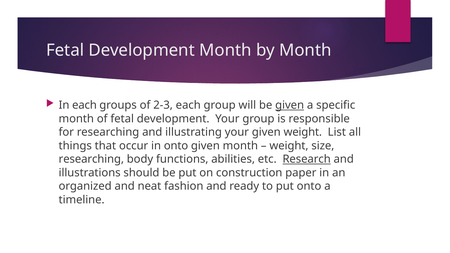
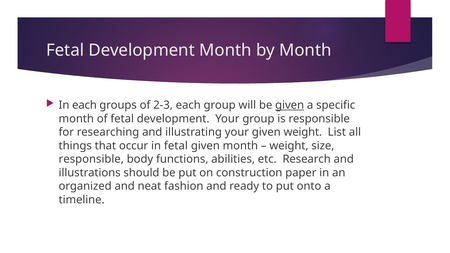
in onto: onto -> fetal (176, 146)
researching: researching -> responsible (91, 159)
Research underline: present -> none (307, 159)
